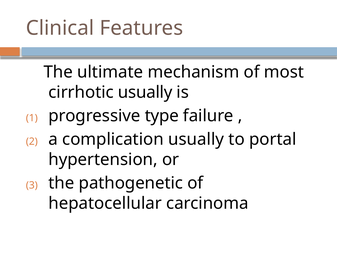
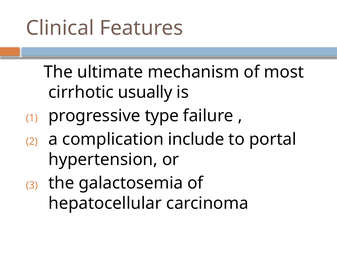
complication usually: usually -> include (196, 139)
pathogenetic: pathogenetic -> galactosemia (131, 183)
